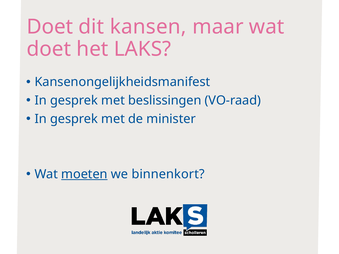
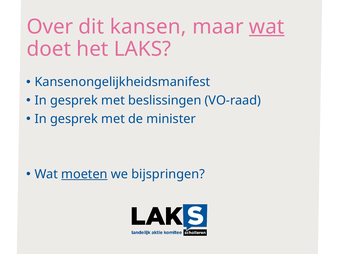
Doet: Doet -> Over (50, 27)
wat underline: none -> present (267, 27)
binnenkort: binnenkort -> bijspringen (168, 174)
